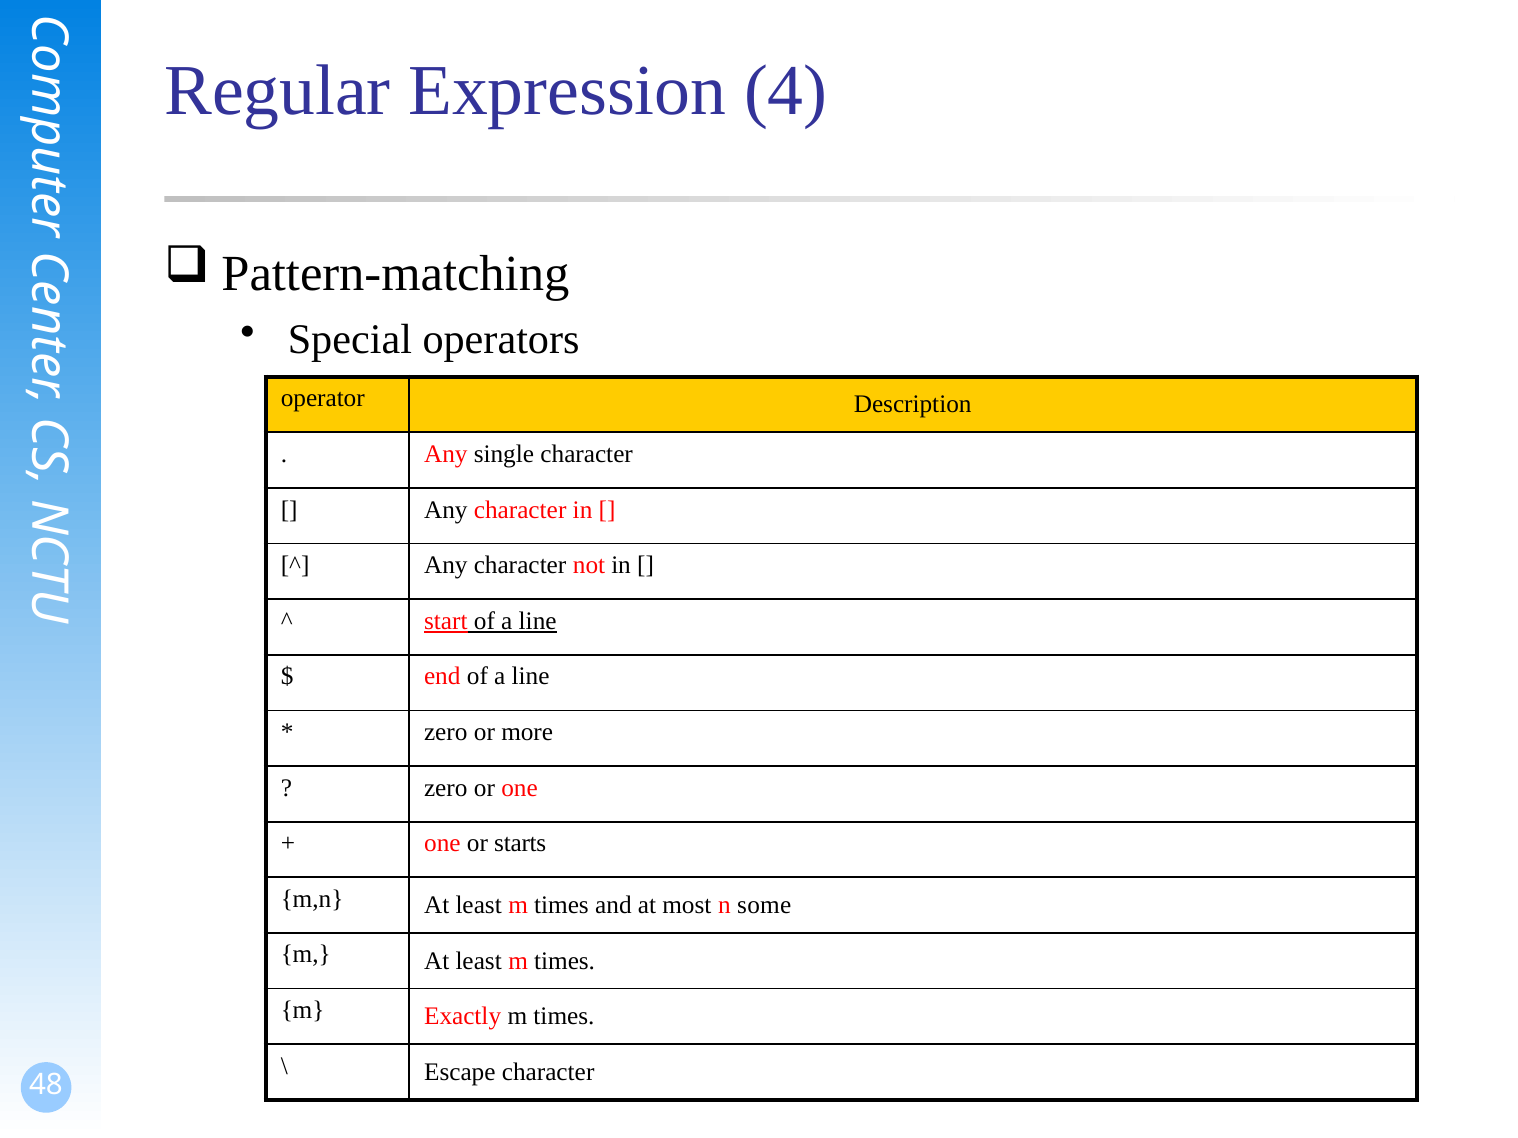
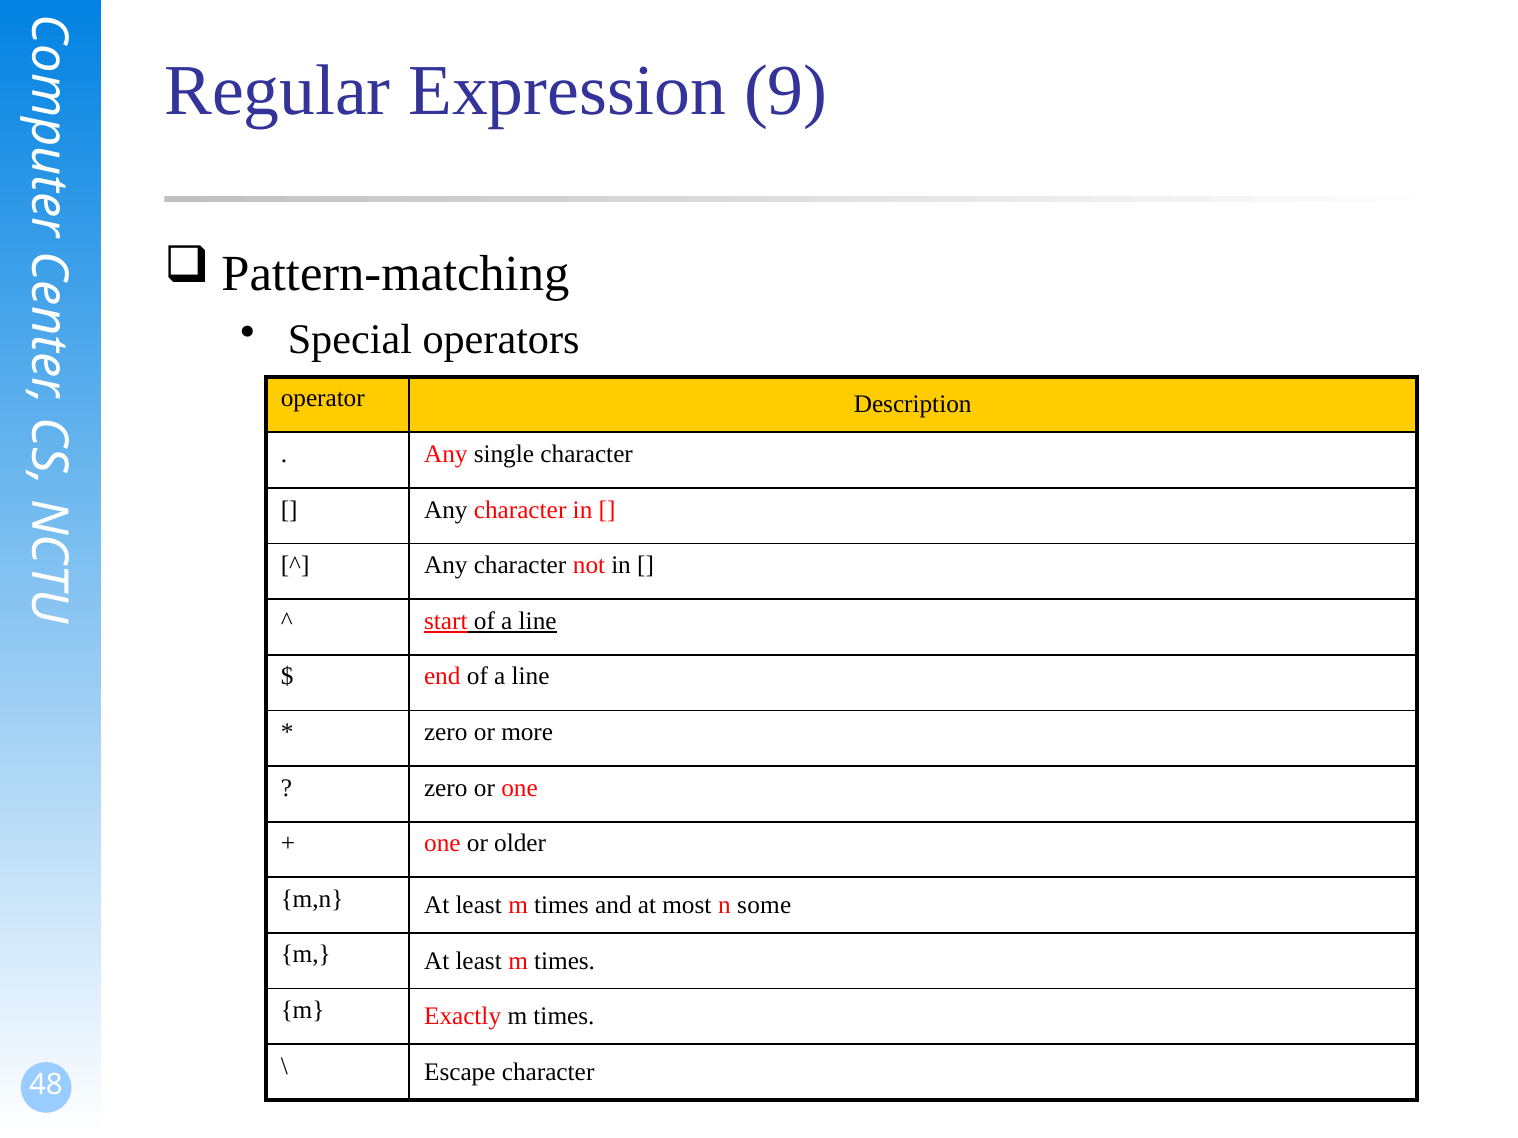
4: 4 -> 9 (786, 91)
starts: starts -> older (520, 844)
